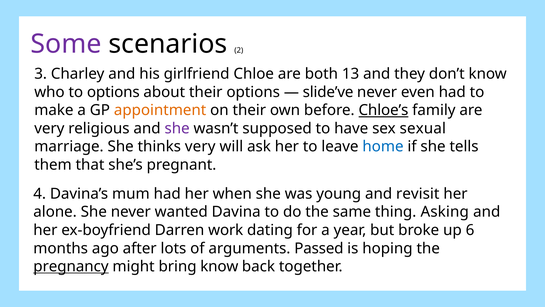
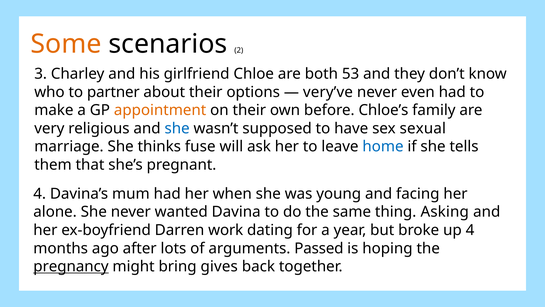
Some colour: purple -> orange (66, 44)
13: 13 -> 53 (351, 74)
to options: options -> partner (113, 92)
slide’ve: slide’ve -> very’ve (328, 92)
Chloe’s underline: present -> none (383, 110)
she colour: purple -> blue (177, 128)
thinks very: very -> fuse (200, 146)
revisit: revisit -> facing (418, 193)
up 6: 6 -> 4 (470, 230)
bring know: know -> gives (219, 266)
